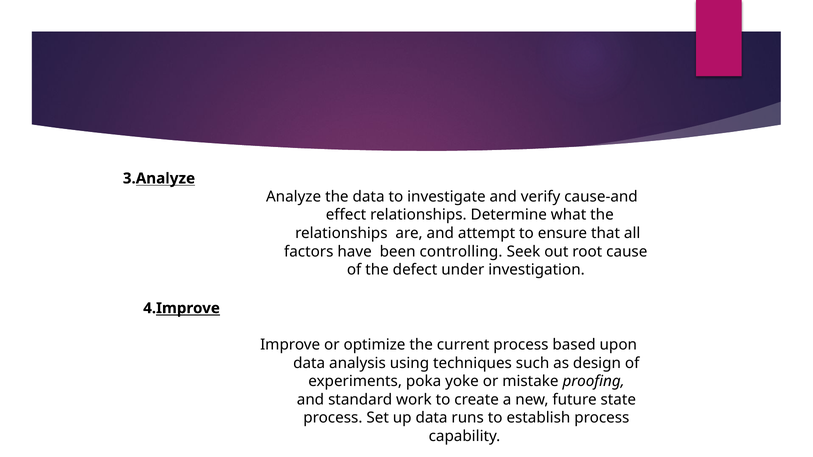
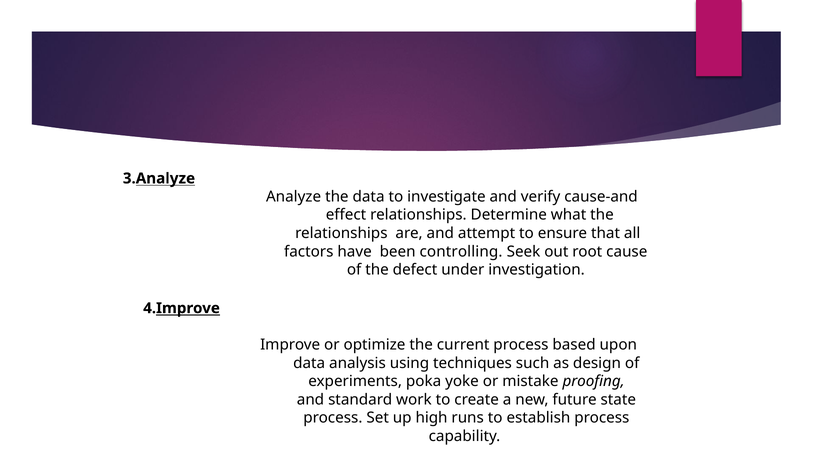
up data: data -> high (432, 418)
